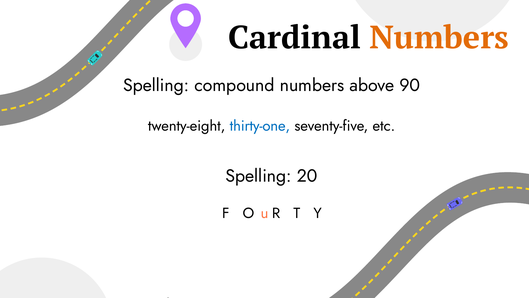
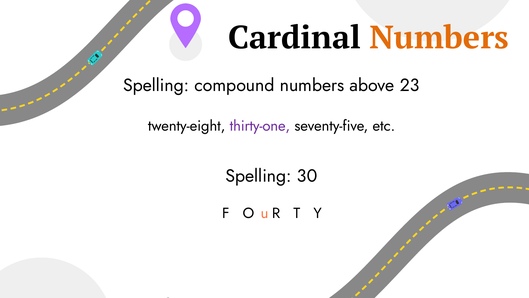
90: 90 -> 23 (410, 85)
thirty-one colour: blue -> purple (260, 126)
20: 20 -> 30 (307, 176)
